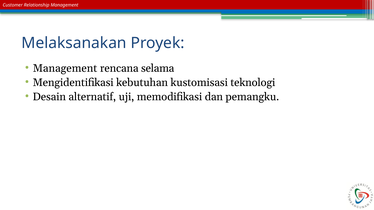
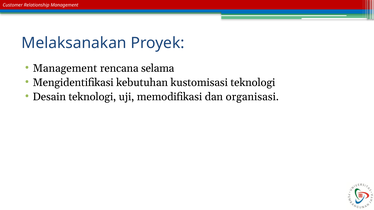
Desain alternatif: alternatif -> teknologi (92, 97)
pemangku: pemangku -> organisasi (252, 97)
